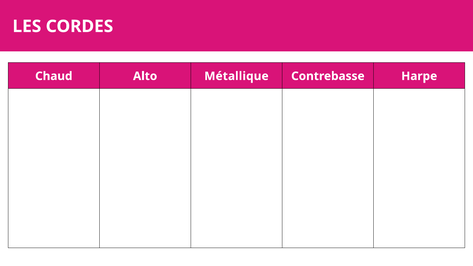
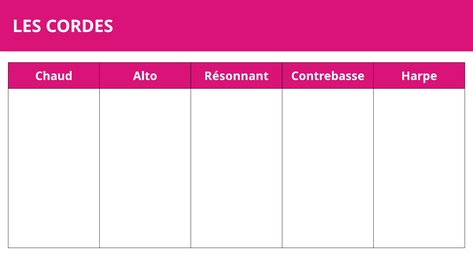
Métallique: Métallique -> Résonnant (236, 76)
